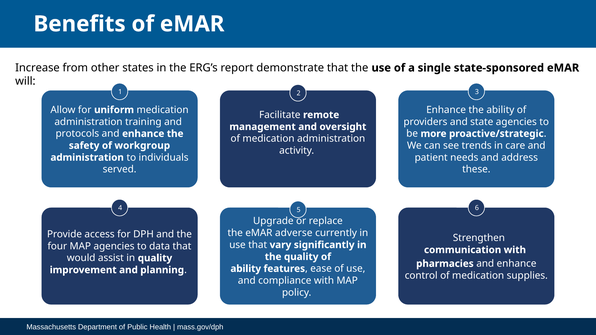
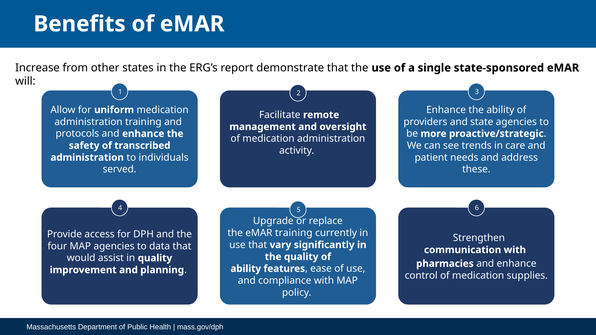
workgroup: workgroup -> transcribed (142, 146)
eMAR adverse: adverse -> training (294, 233)
